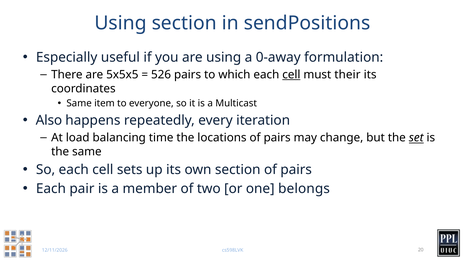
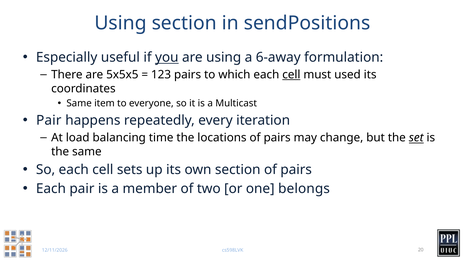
you underline: none -> present (167, 57)
0-away: 0-away -> 6-away (278, 57)
526: 526 -> 123 (161, 75)
their: their -> used (348, 75)
Also: Also -> Pair (49, 120)
